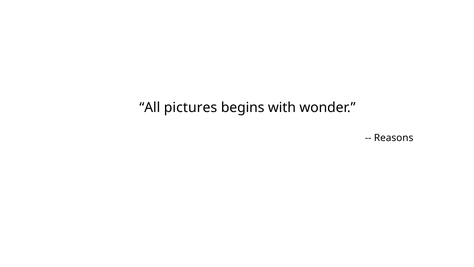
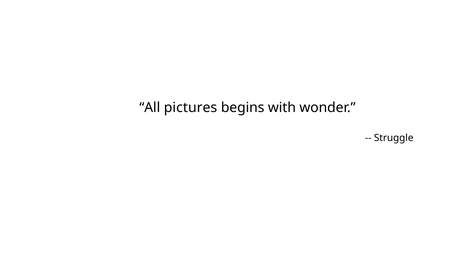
Reasons: Reasons -> Struggle (394, 138)
